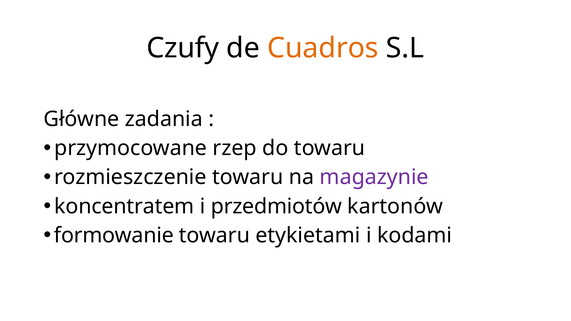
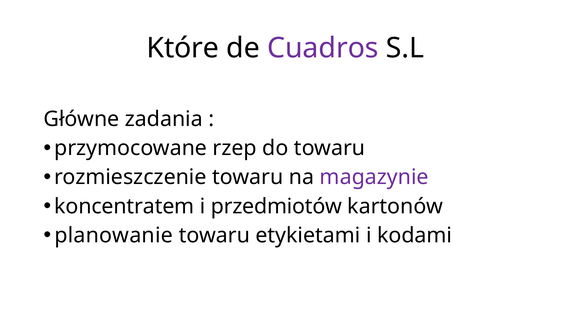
Czufy: Czufy -> Które (183, 48)
Cuadros colour: orange -> purple (323, 48)
formowanie: formowanie -> planowanie (114, 235)
